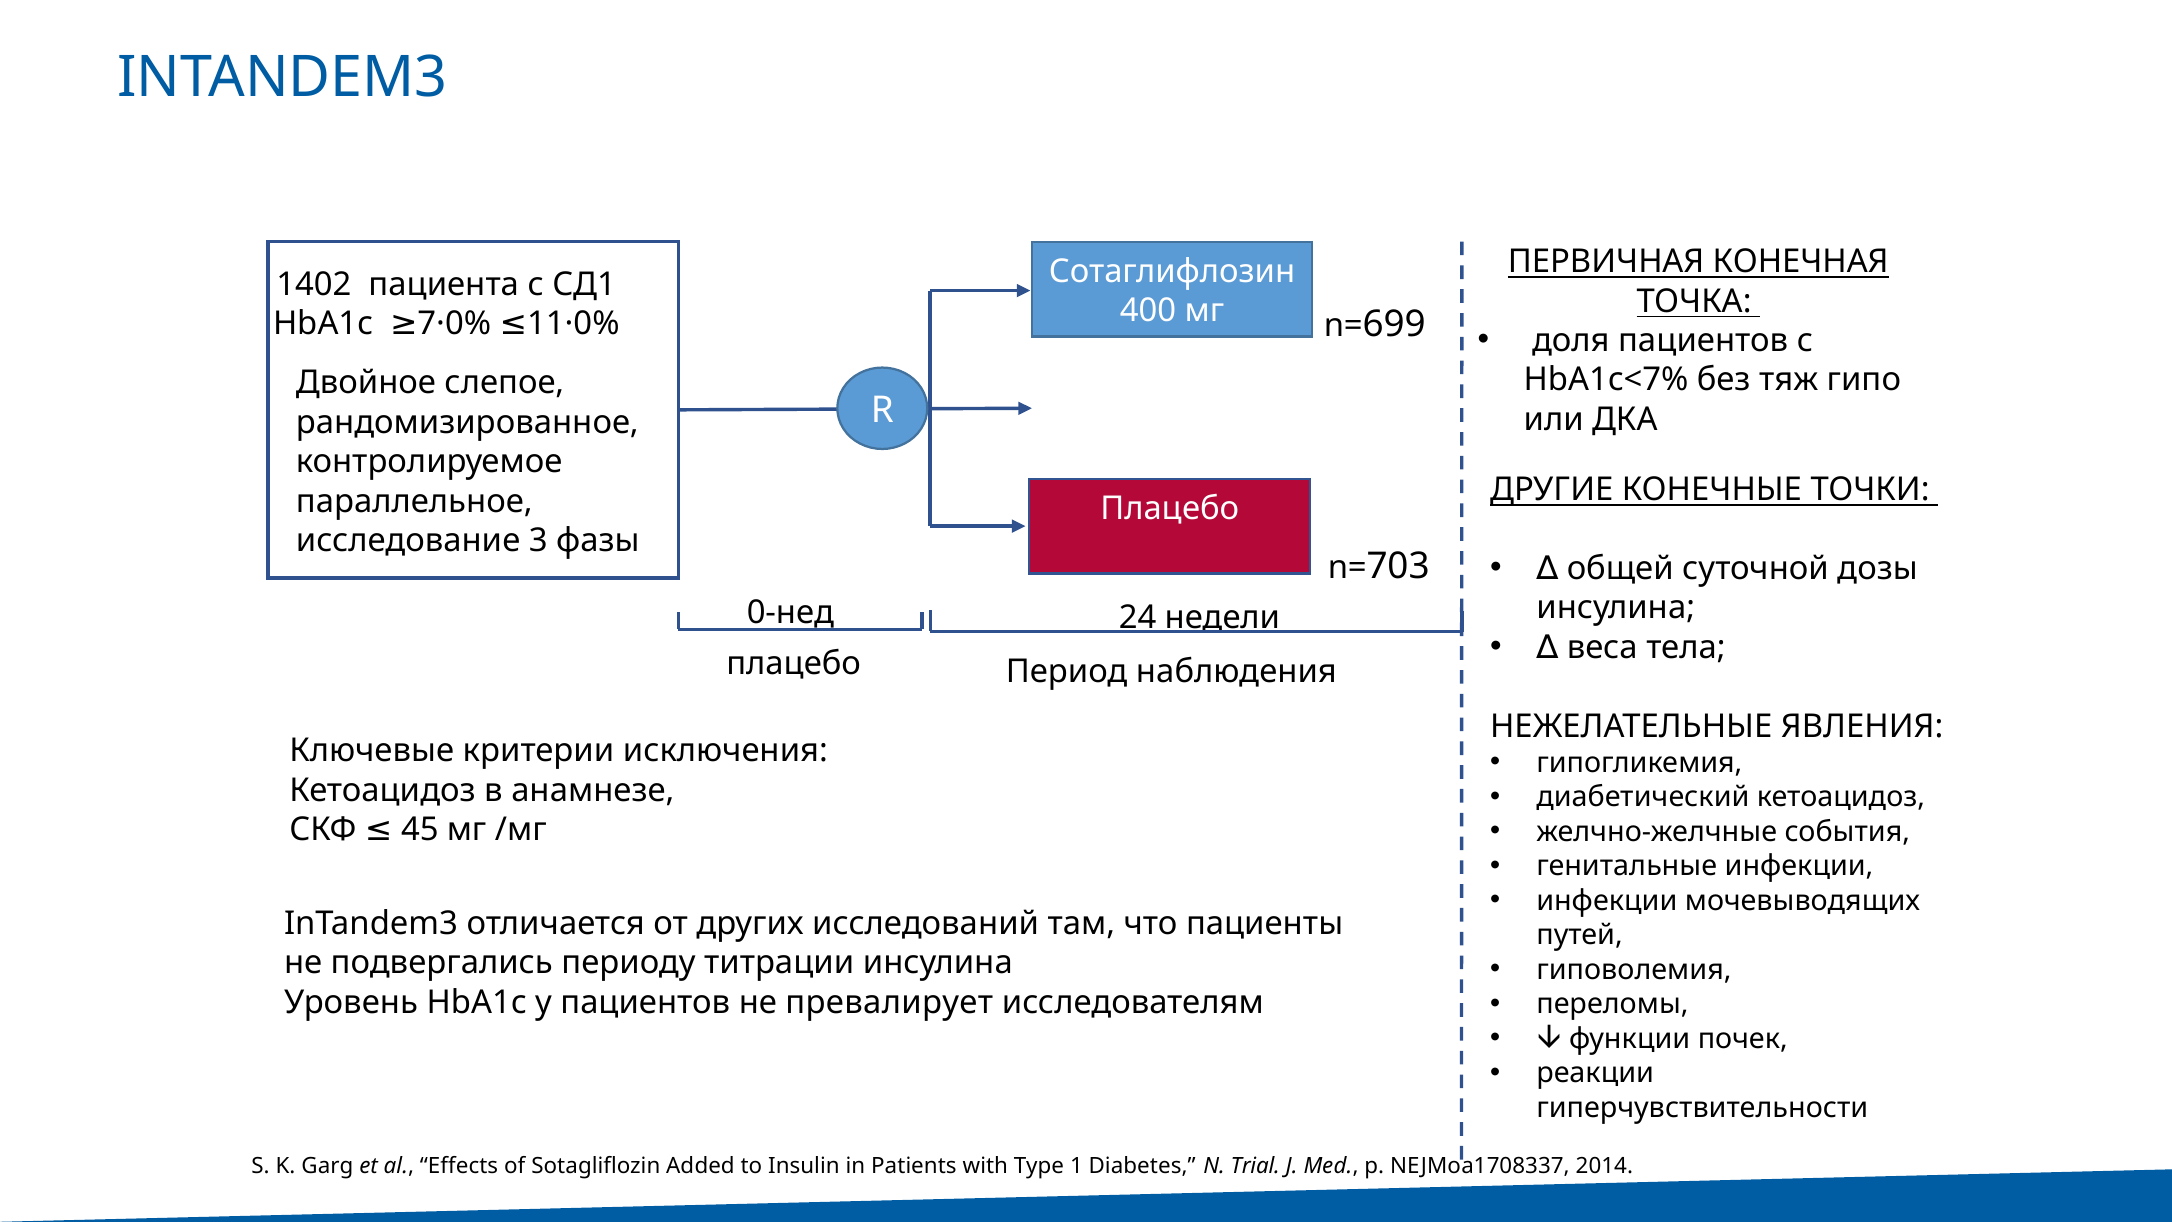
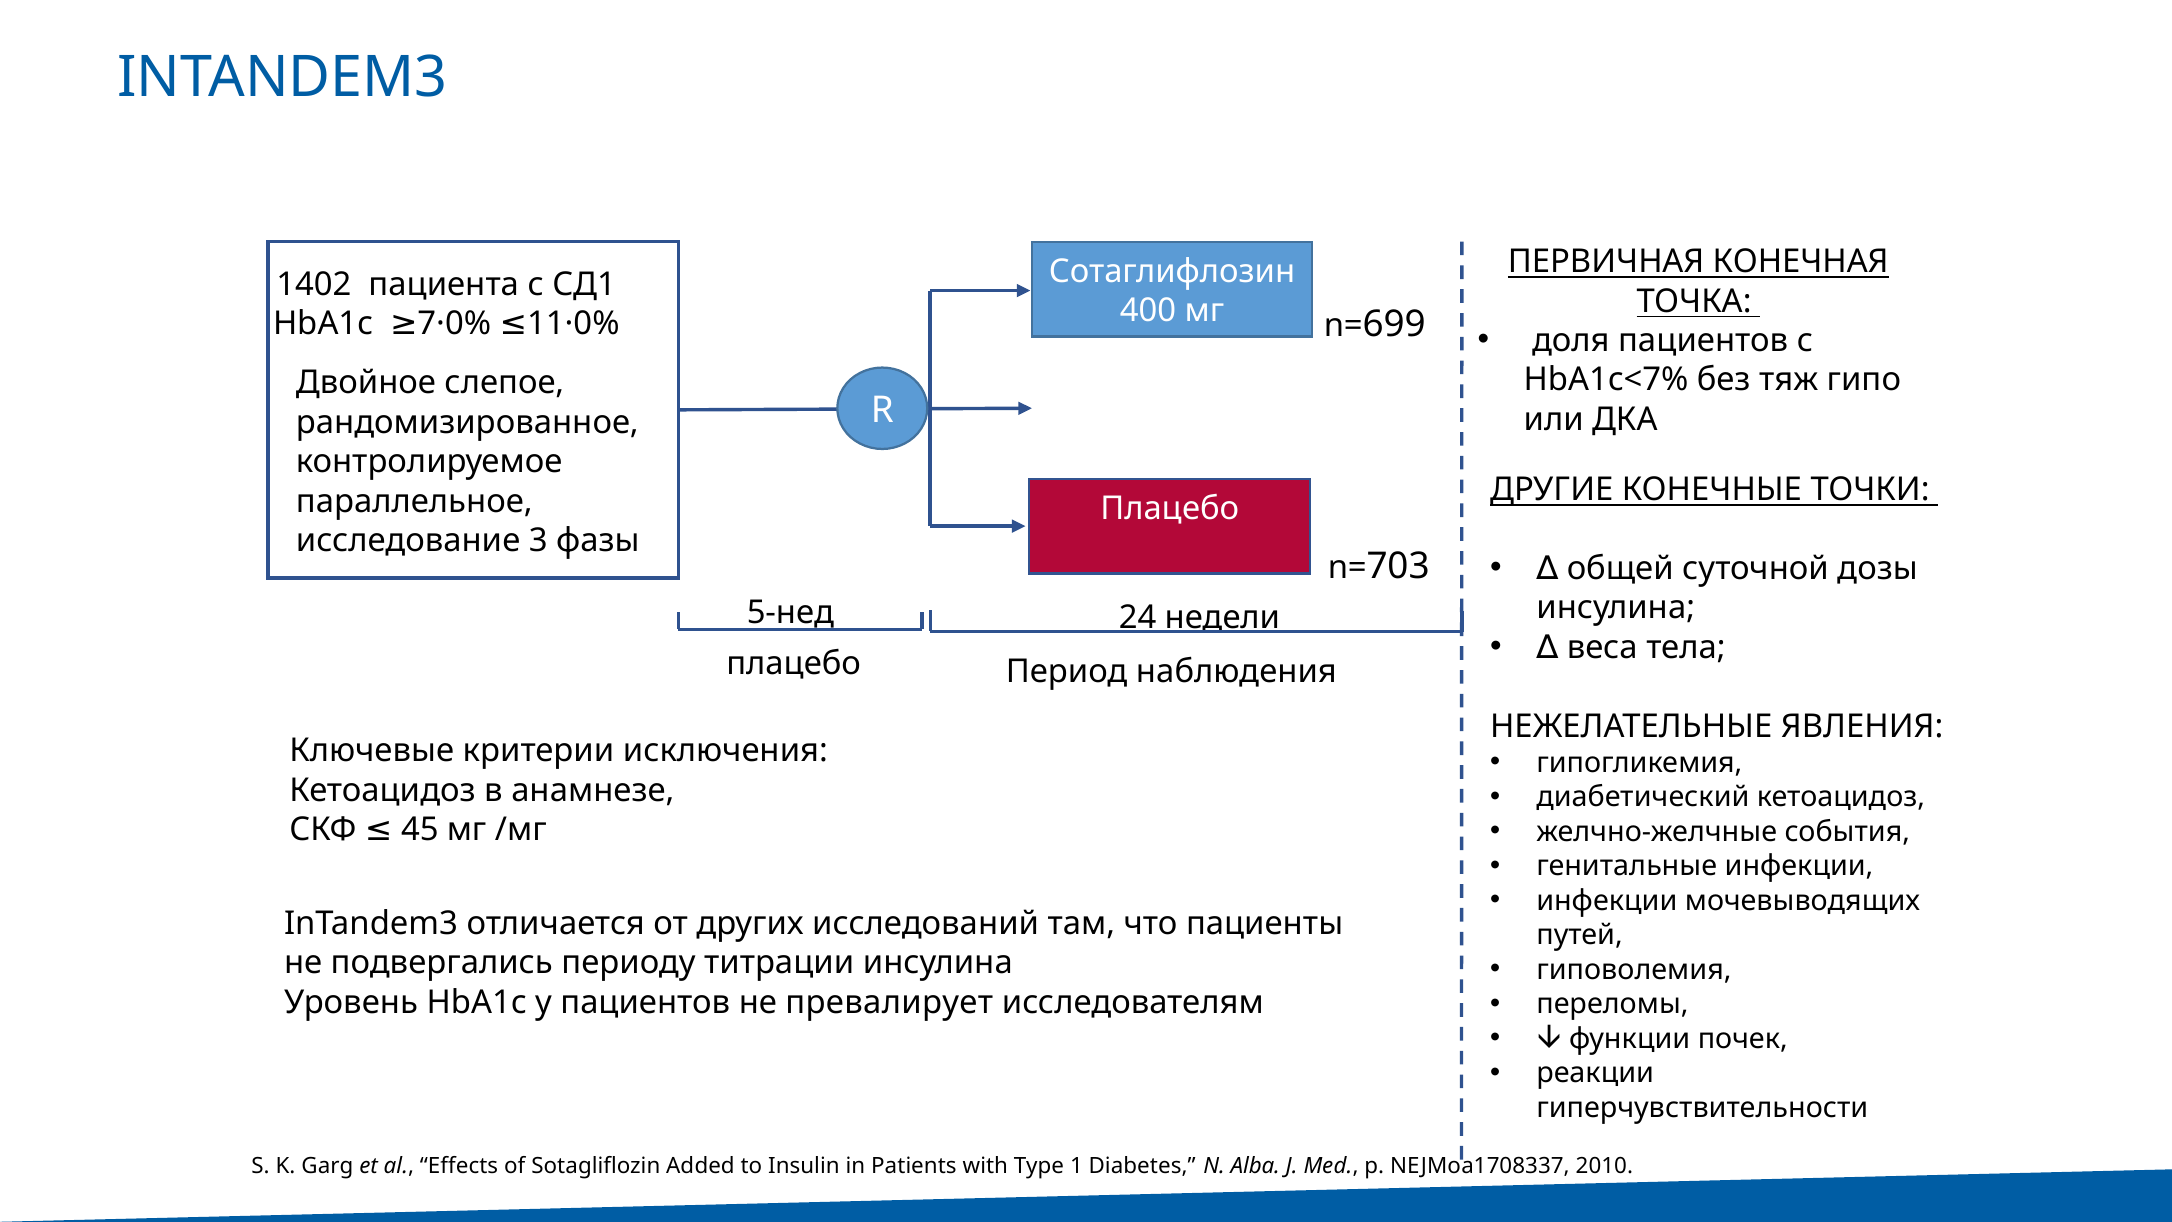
0-нед: 0-нед -> 5-нед (790, 613)
Trial: Trial -> Alba (1255, 1166)
2014: 2014 -> 2010 (1604, 1166)
